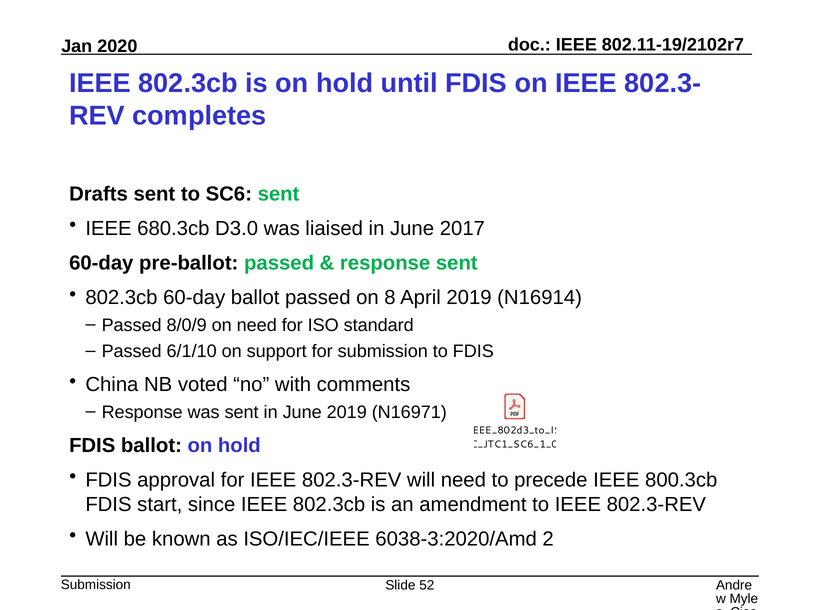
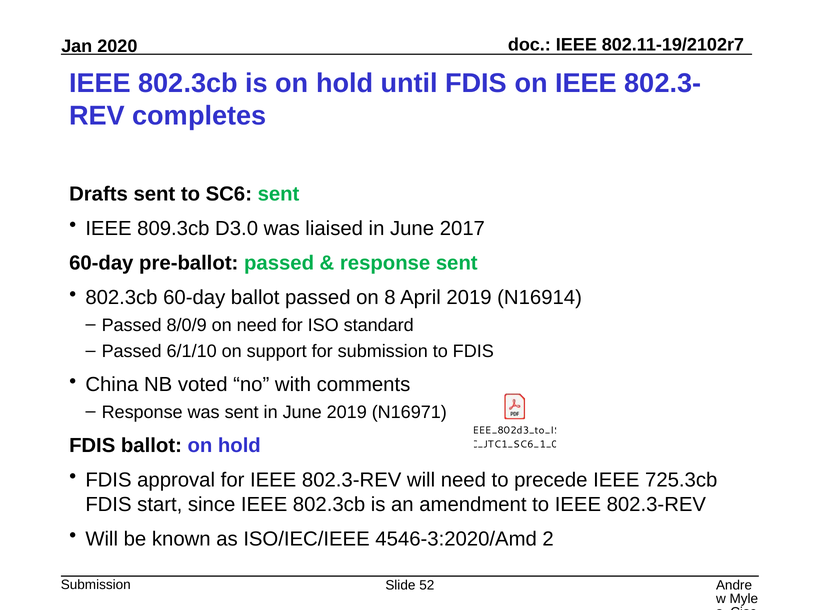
680.3cb: 680.3cb -> 809.3cb (173, 228)
800.3cb: 800.3cb -> 725.3cb (681, 480)
6038-3:2020/Amd: 6038-3:2020/Amd -> 4546-3:2020/Amd (456, 539)
